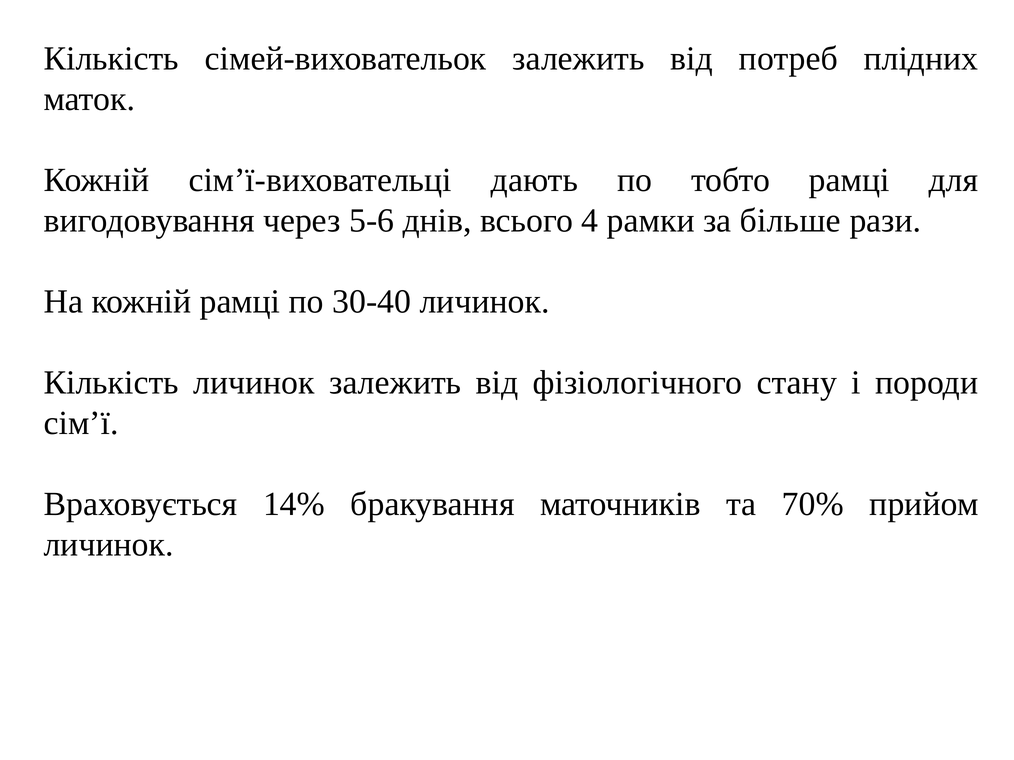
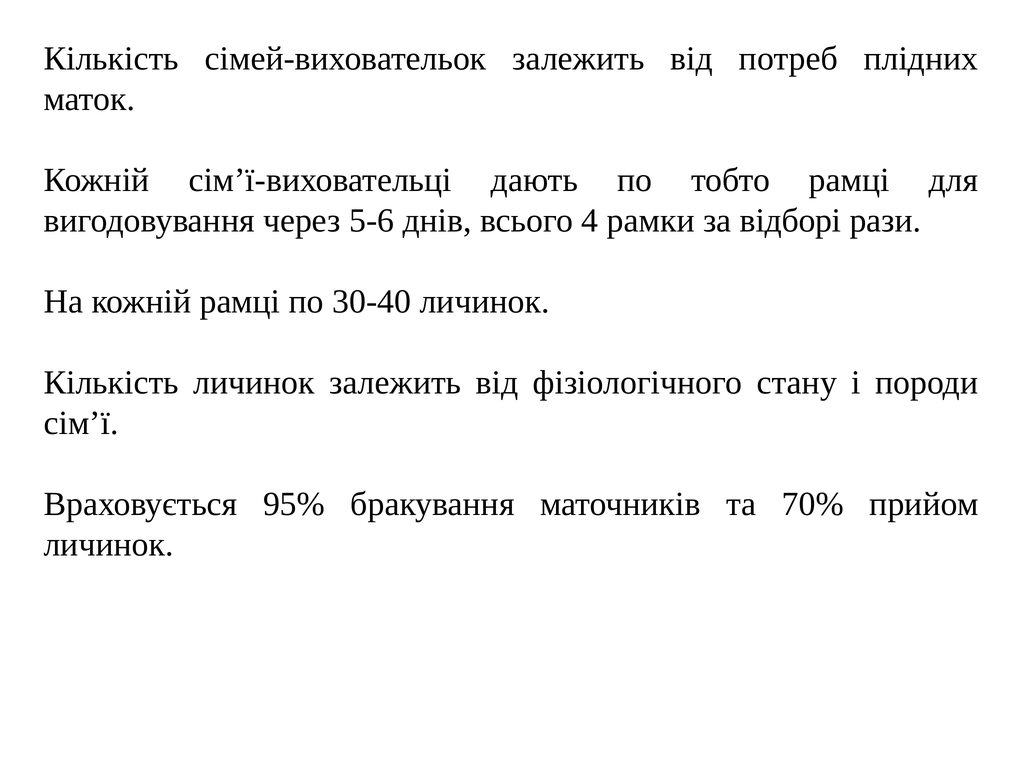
більше: більше -> відборі (791, 221)
14%: 14% -> 95% (294, 505)
